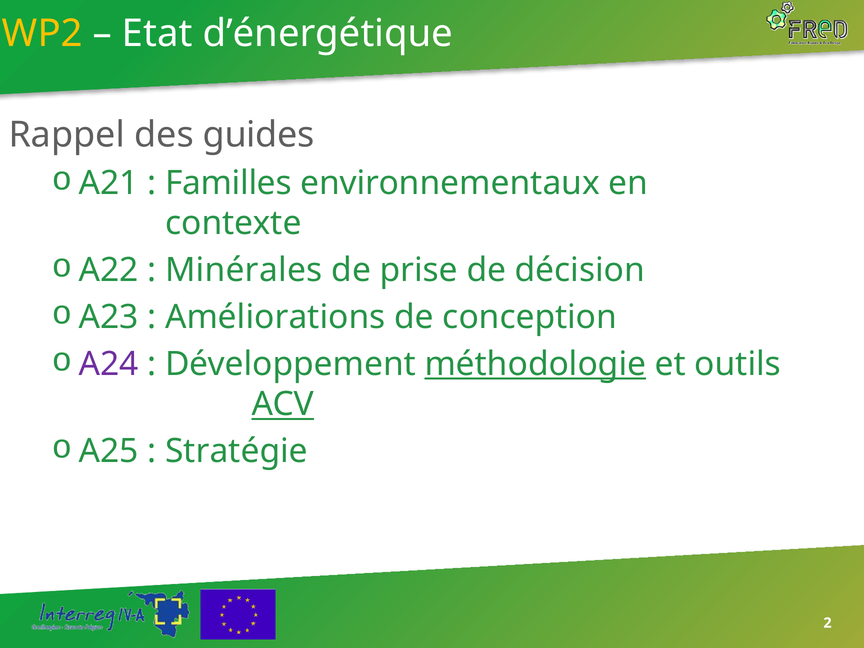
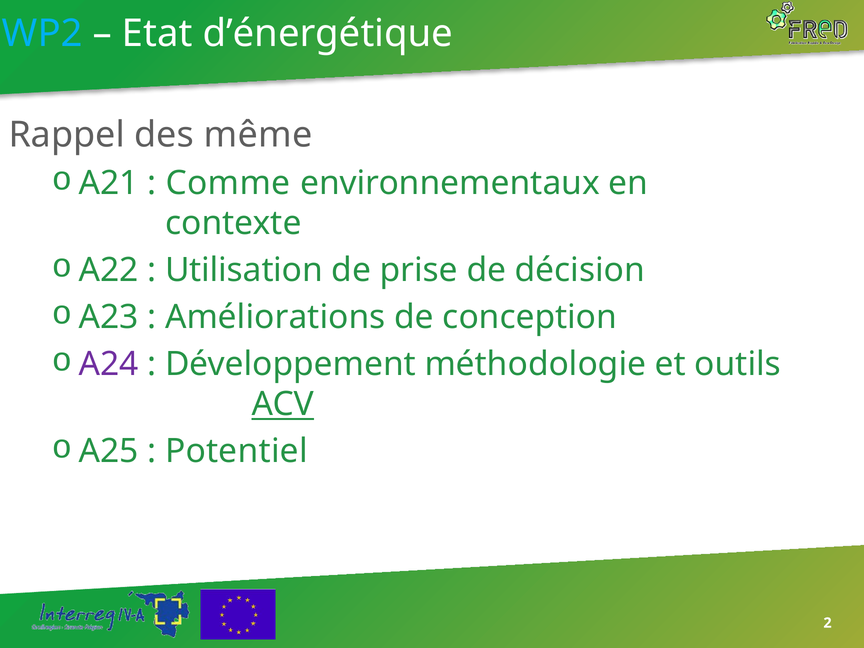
WP2 colour: yellow -> light blue (42, 33)
guides: guides -> même (258, 135)
Familles: Familles -> Comme (228, 183)
Minérales: Minérales -> Utilisation (244, 270)
méthodologie underline: present -> none (535, 364)
Stratégie: Stratégie -> Potentiel (236, 451)
